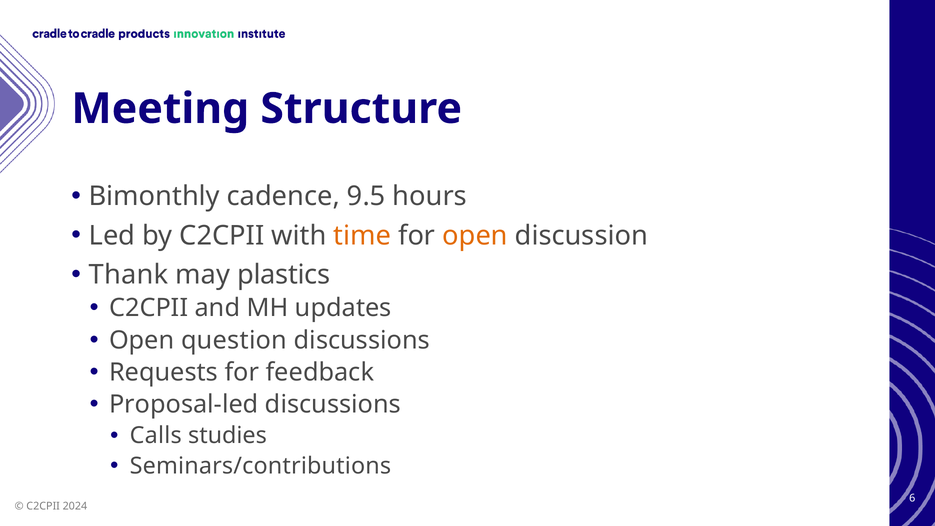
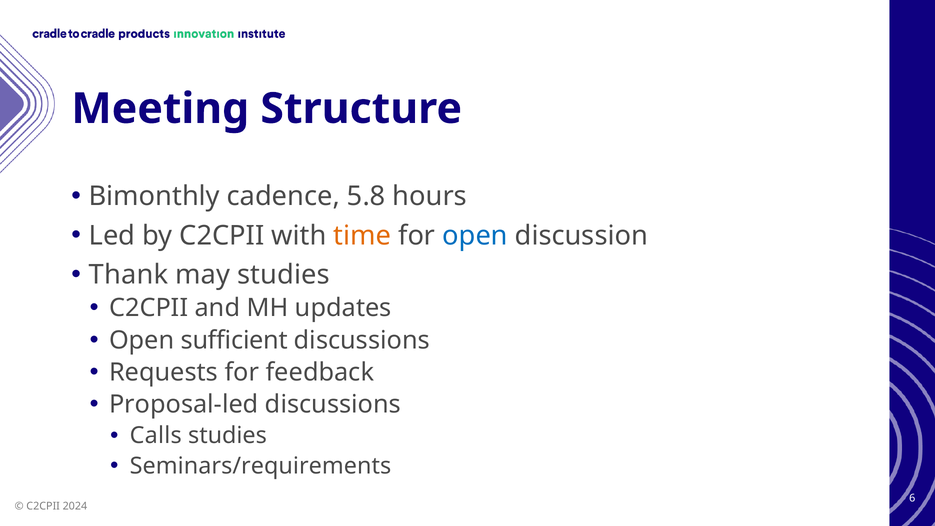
9.5: 9.5 -> 5.8 (366, 196)
open colour: orange -> blue (475, 235)
may plastics: plastics -> studies (283, 275)
question: question -> sufficient (234, 340)
Seminars/contributions: Seminars/contributions -> Seminars/requirements (260, 466)
